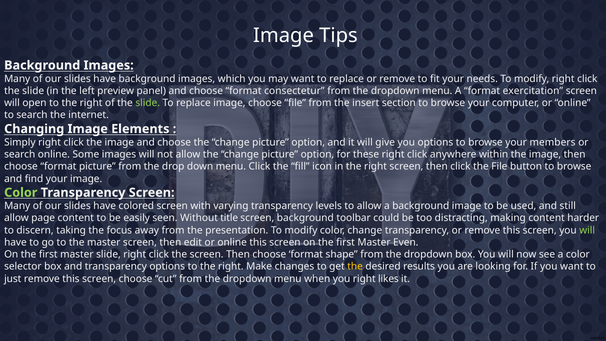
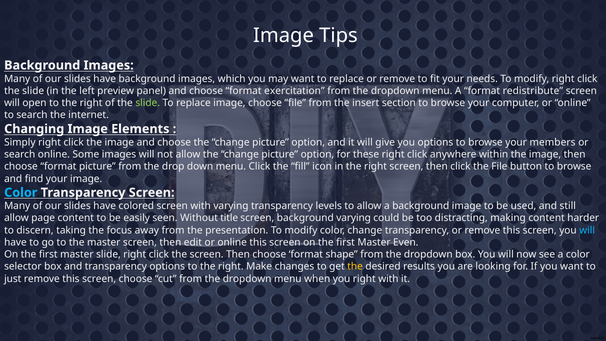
consectetur: consectetur -> exercitation (294, 91)
exercitation: exercitation -> redistribute (533, 91)
Color colour: light green -> light blue (21, 193)
background toolbar: toolbar -> varying (354, 218)
will colour: light green -> light blue (587, 230)
right likes: likes -> with (388, 279)
